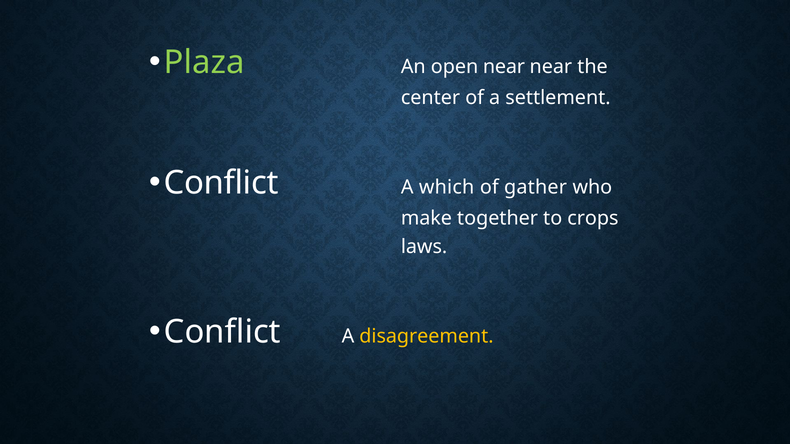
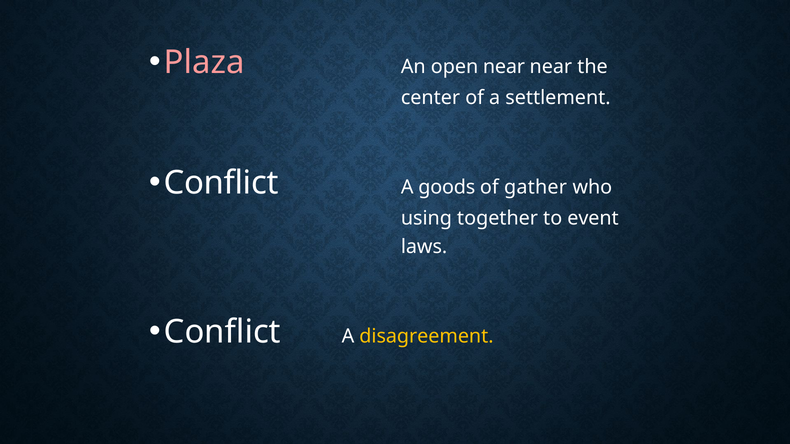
Plaza colour: light green -> pink (204, 63)
which: which -> goods (447, 188)
make: make -> using (426, 219)
crops: crops -> event (593, 219)
